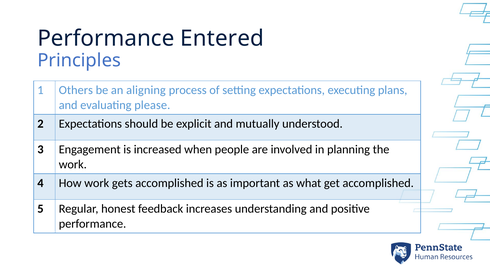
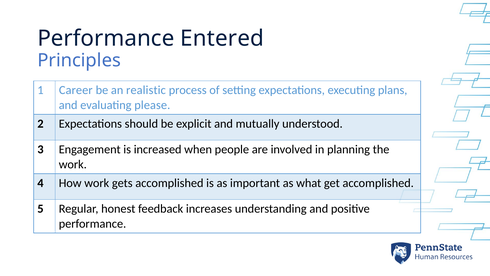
Others: Others -> Career (76, 90)
aligning: aligning -> realistic (146, 90)
